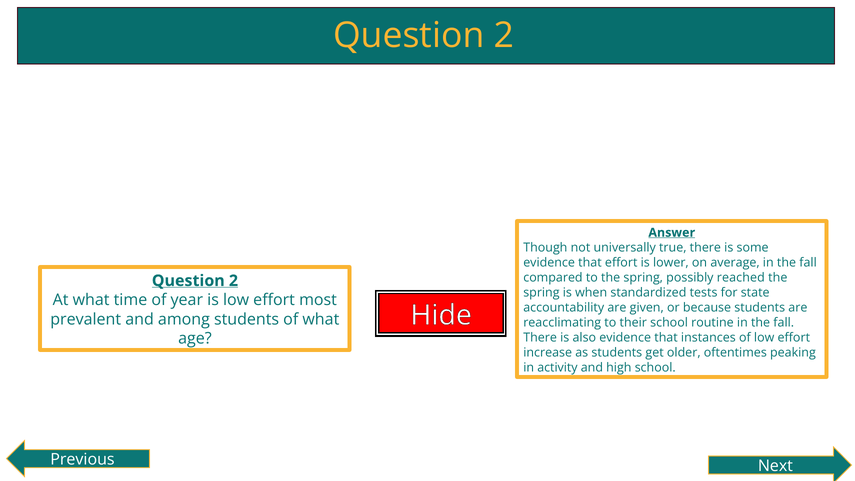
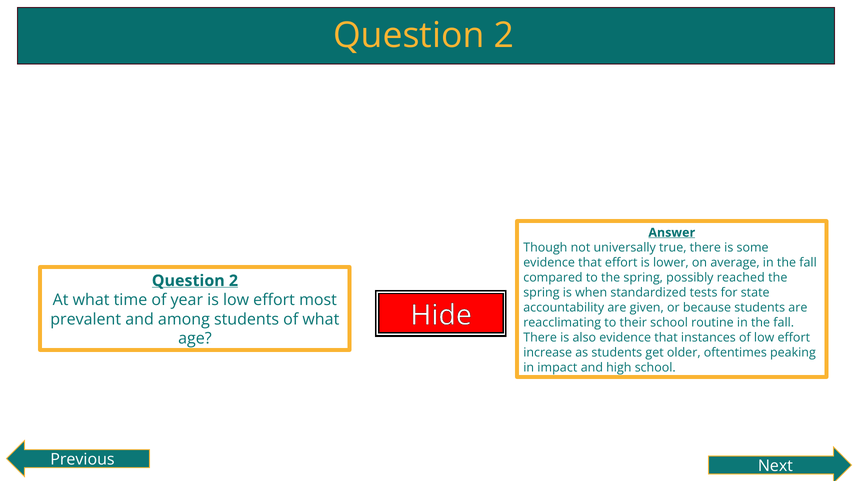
activity: activity -> impact (557, 367)
